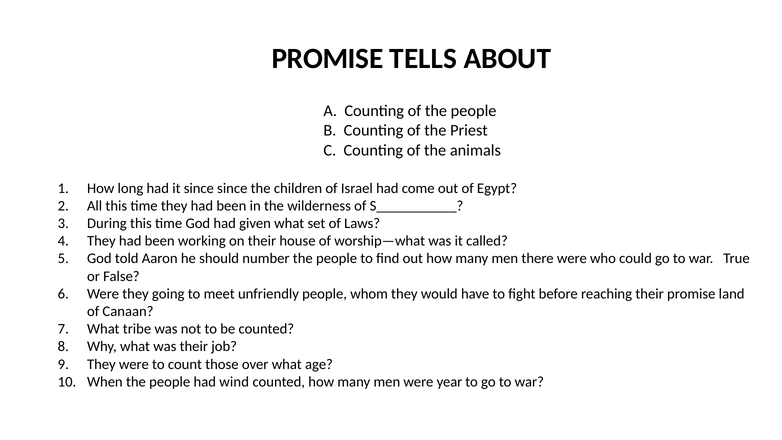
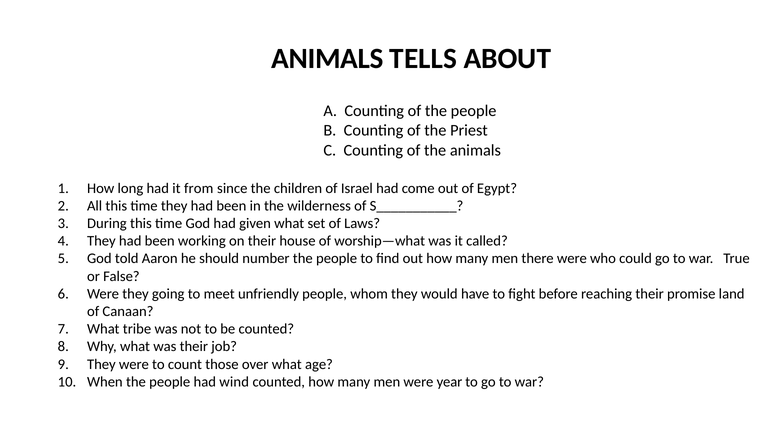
PROMISE: PROMISE -> ANIMALS (327, 59)
it since: since -> from (199, 188)
